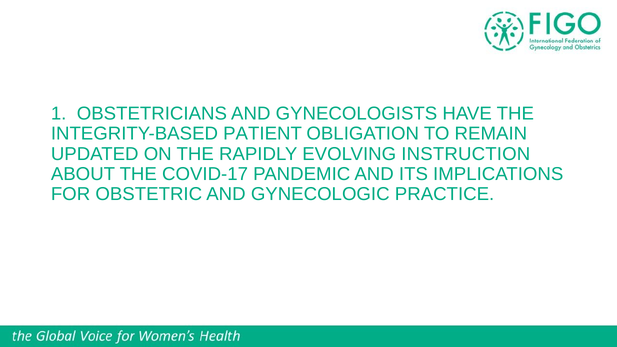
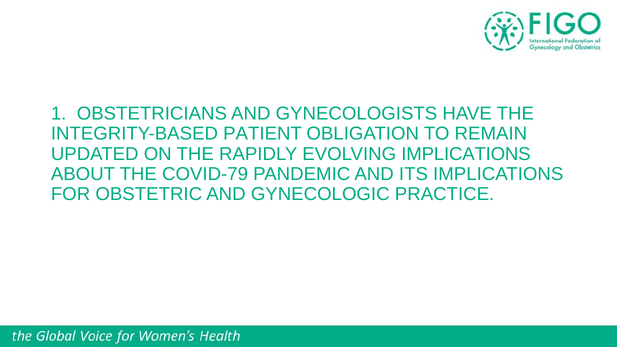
EVOLVING INSTRUCTION: INSTRUCTION -> IMPLICATIONS (466, 154)
COVID-17: COVID-17 -> COVID-79 (205, 174)
